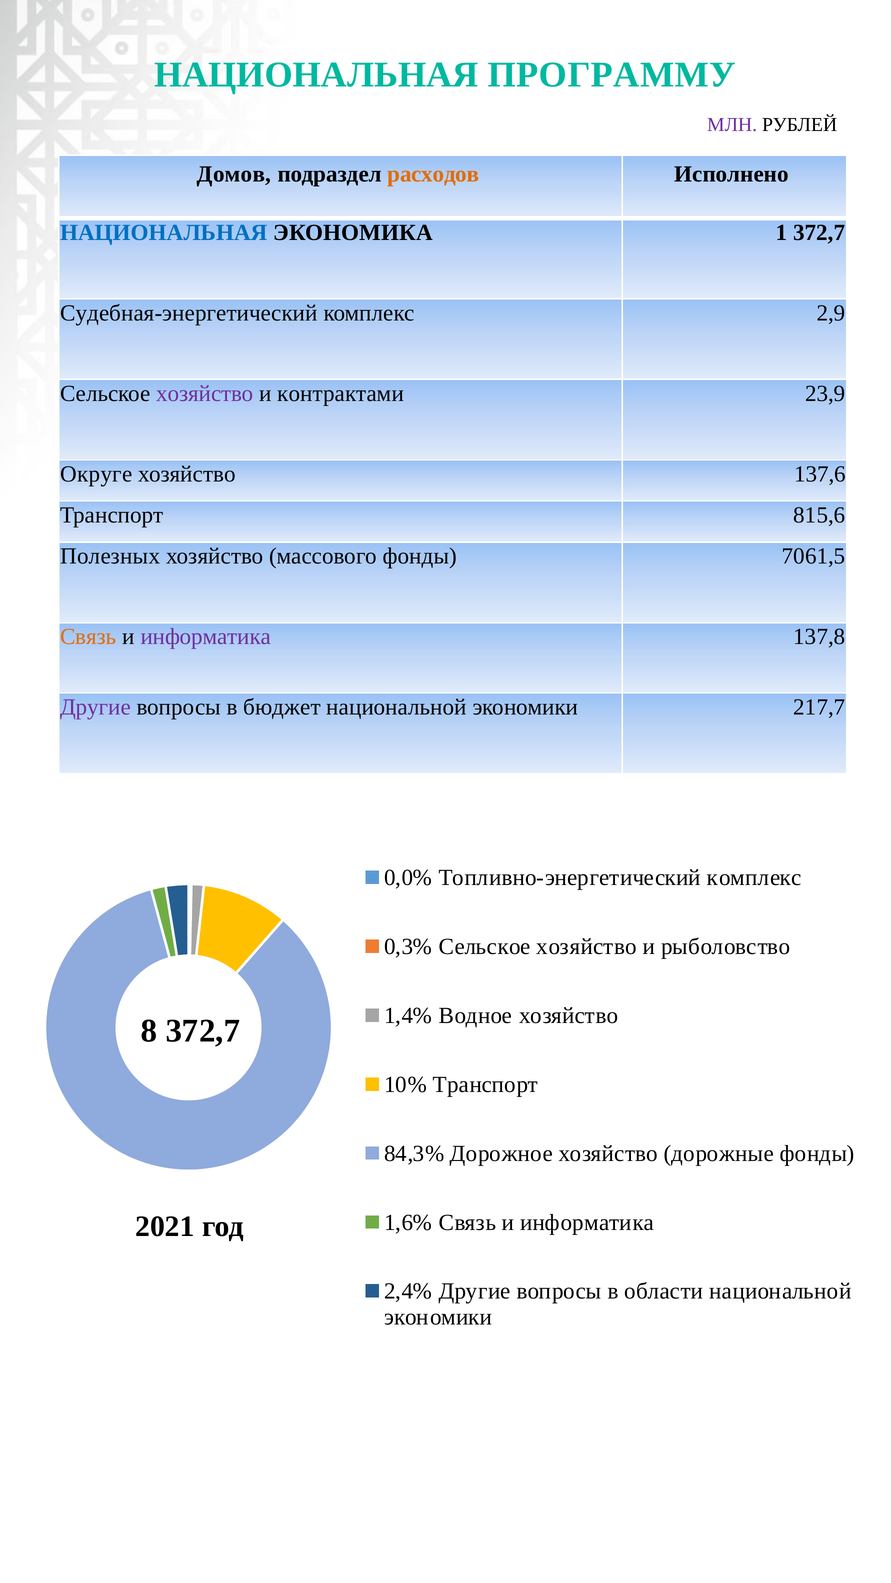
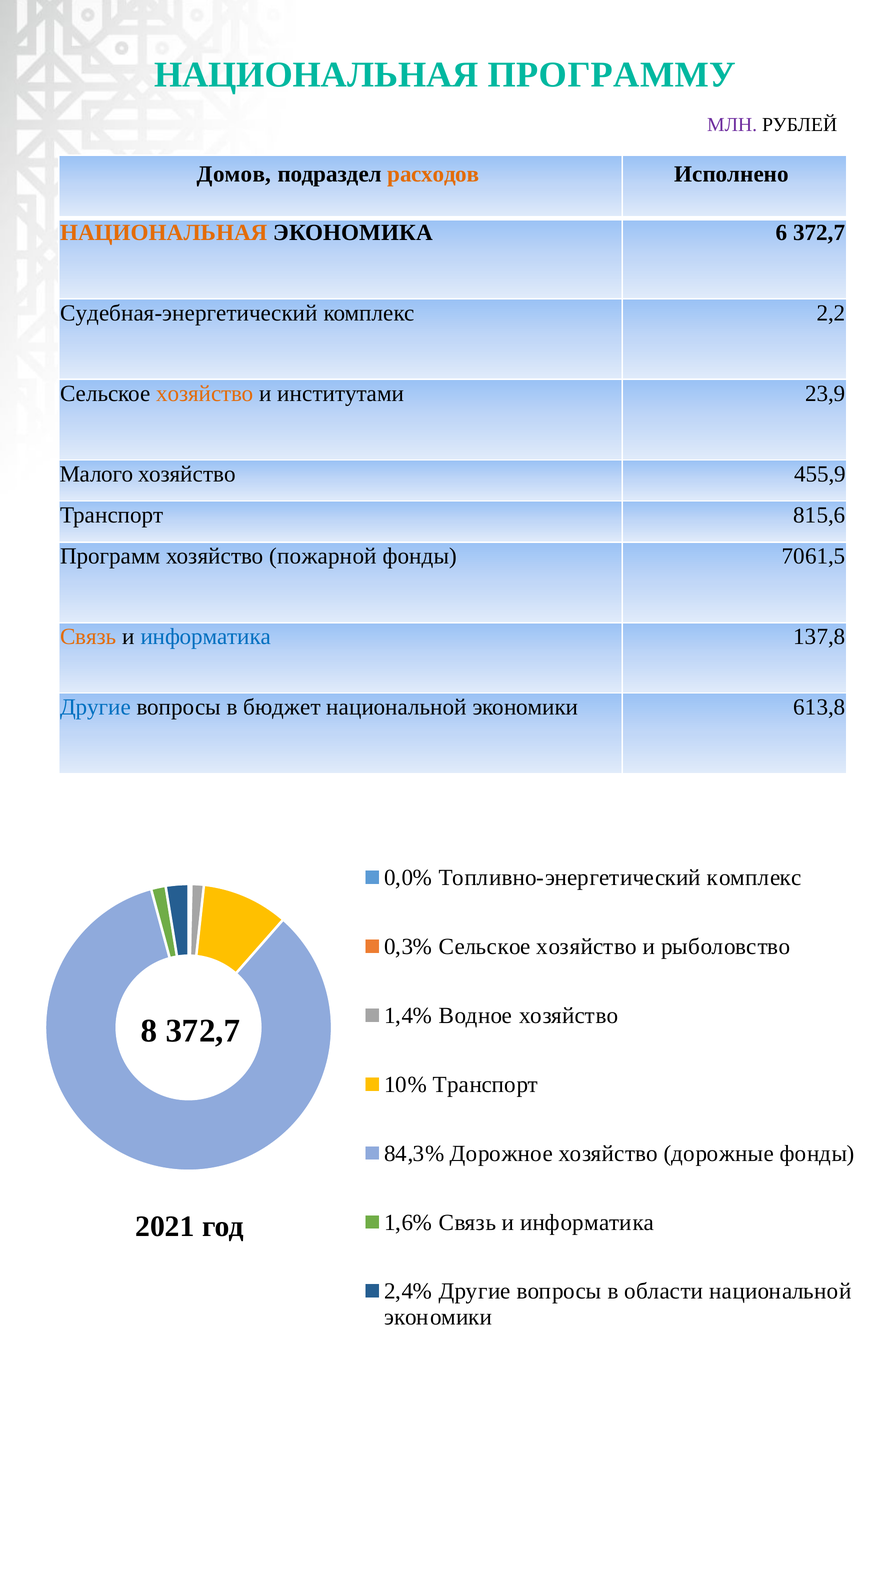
НАЦИОНАЛЬНАЯ colour: blue -> orange (164, 233)
1: 1 -> 6 (782, 233)
2,9: 2,9 -> 2,2 (831, 313)
хозяйство colour: purple -> orange (205, 394)
контрактами: контрактами -> институтами (341, 394)
Округе: Округе -> Малого (97, 474)
137,6: 137,6 -> 455,9 (820, 474)
Полезных: Полезных -> Программ (110, 557)
массового: массового -> пожарной (323, 557)
информатика colour: purple -> blue (206, 637)
Другие colour: purple -> blue (95, 708)
217,7: 217,7 -> 613,8 (819, 708)
